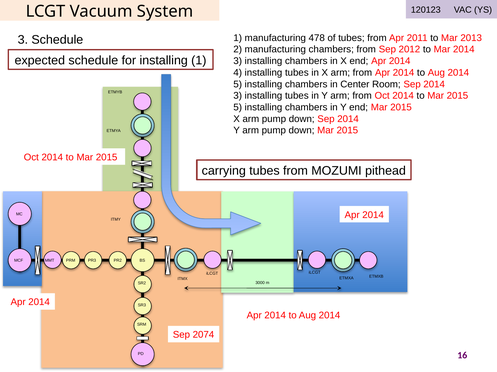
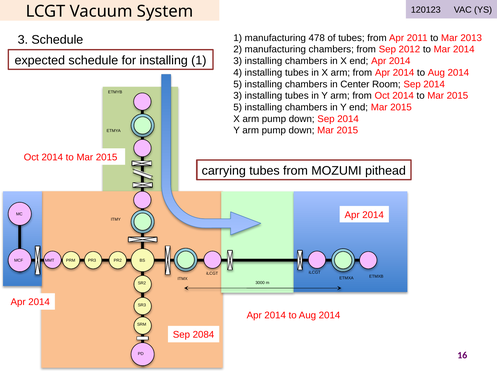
2074: 2074 -> 2084 (203, 335)
